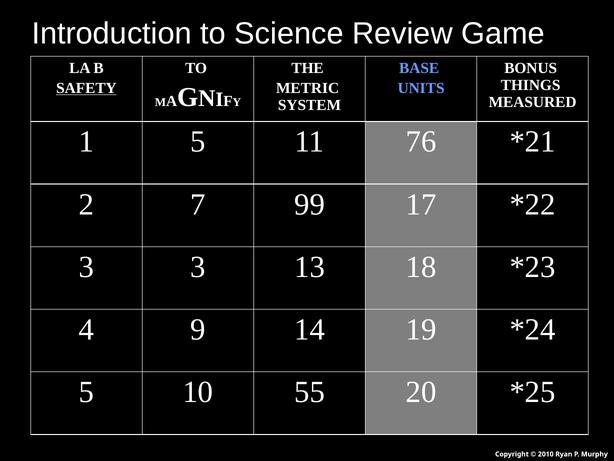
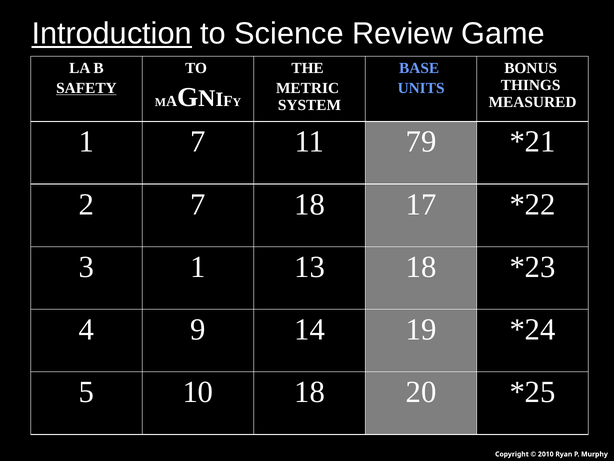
Introduction underline: none -> present (112, 34)
1 5: 5 -> 7 (198, 142)
76: 76 -> 79 (421, 142)
7 99: 99 -> 18 (310, 204)
3 3: 3 -> 1 (198, 267)
10 55: 55 -> 18 (310, 392)
